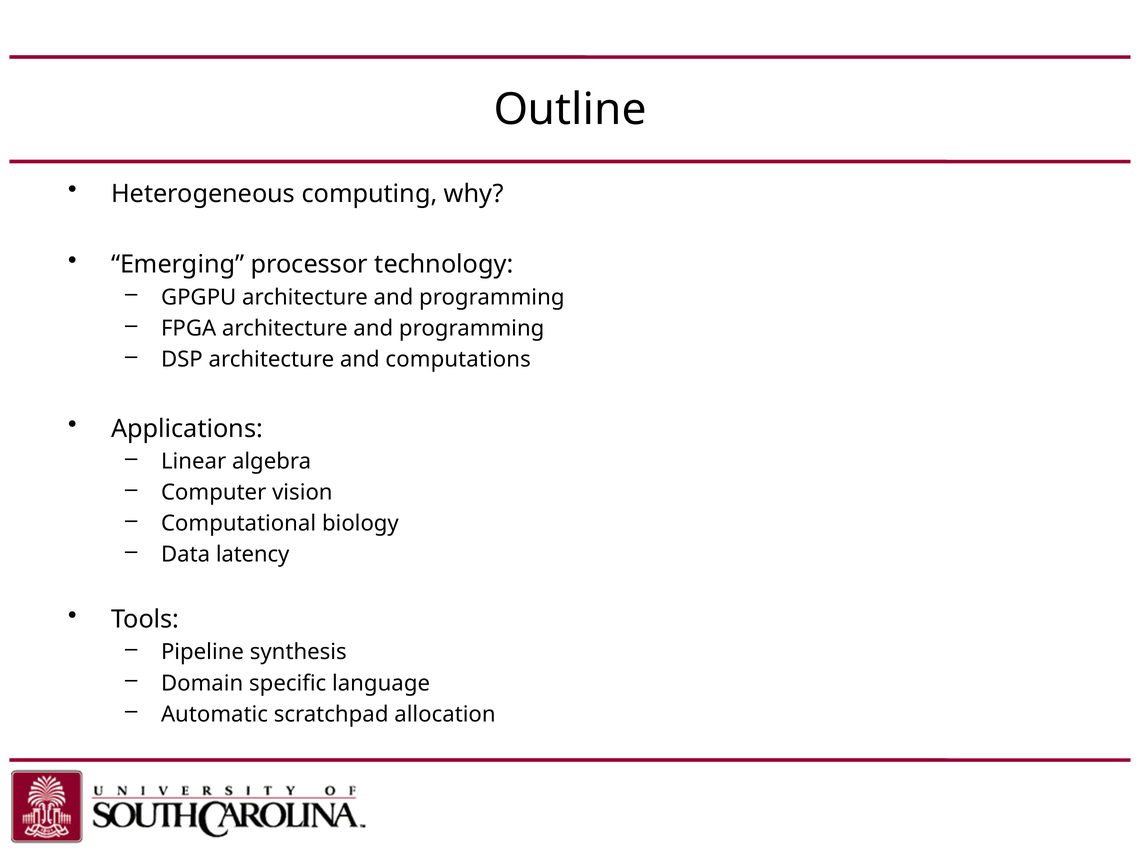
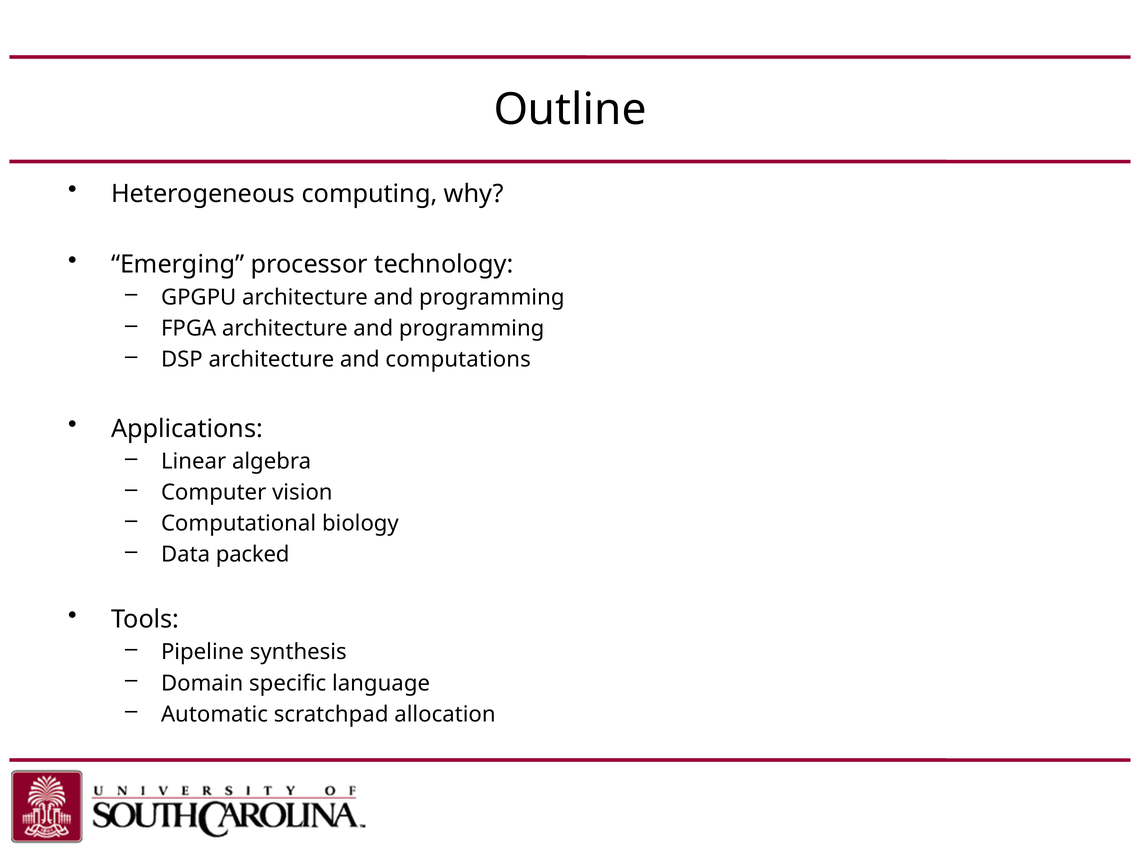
latency: latency -> packed (253, 555)
